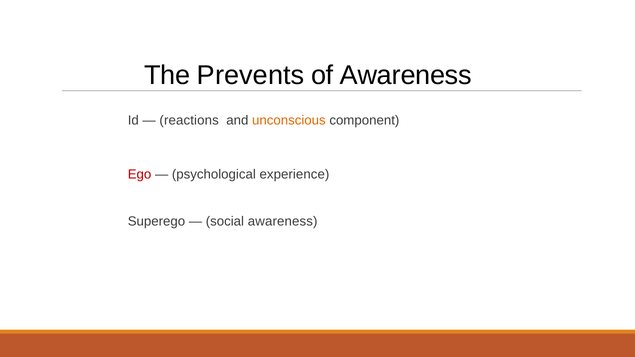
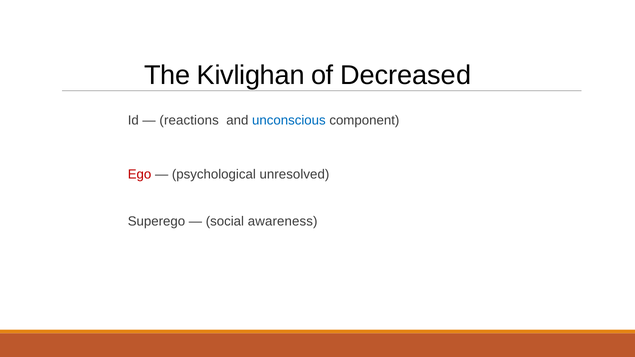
Prevents: Prevents -> Kivlighan (251, 76)
of Awareness: Awareness -> Decreased (406, 76)
unconscious colour: orange -> blue (289, 121)
experience: experience -> unresolved (294, 174)
